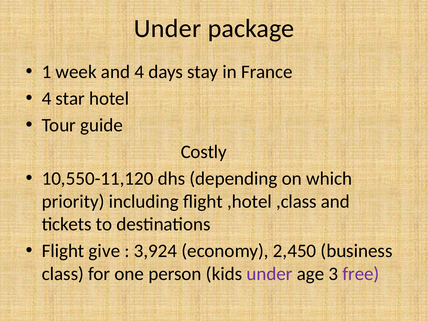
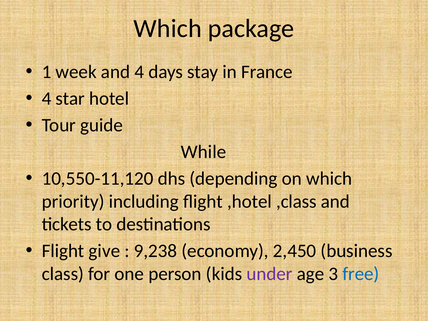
Under: Under -> Which (168, 29)
Costly: Costly -> While (204, 152)
3,924: 3,924 -> 9,238 (156, 251)
free colour: purple -> blue (361, 274)
